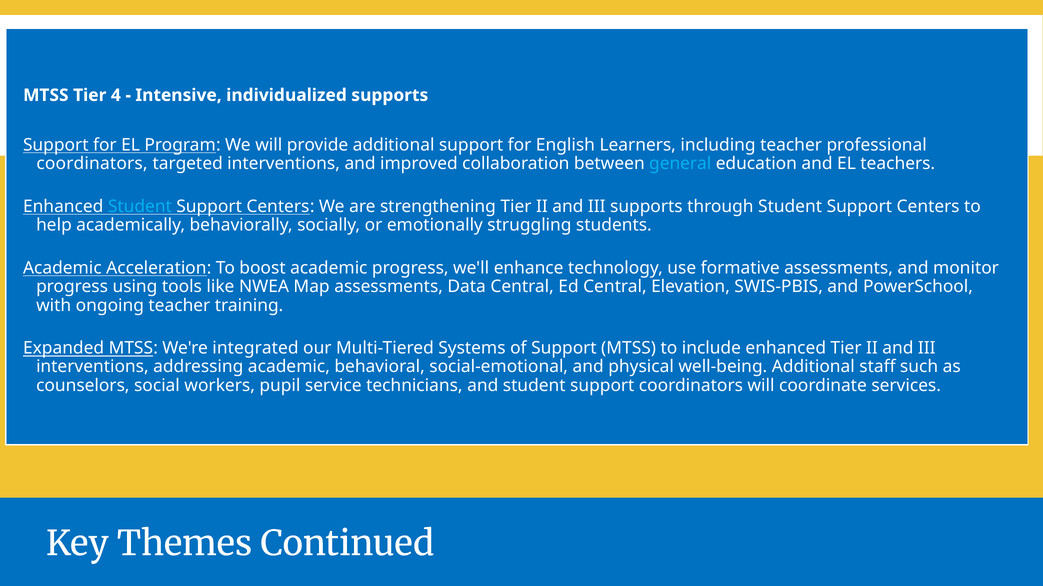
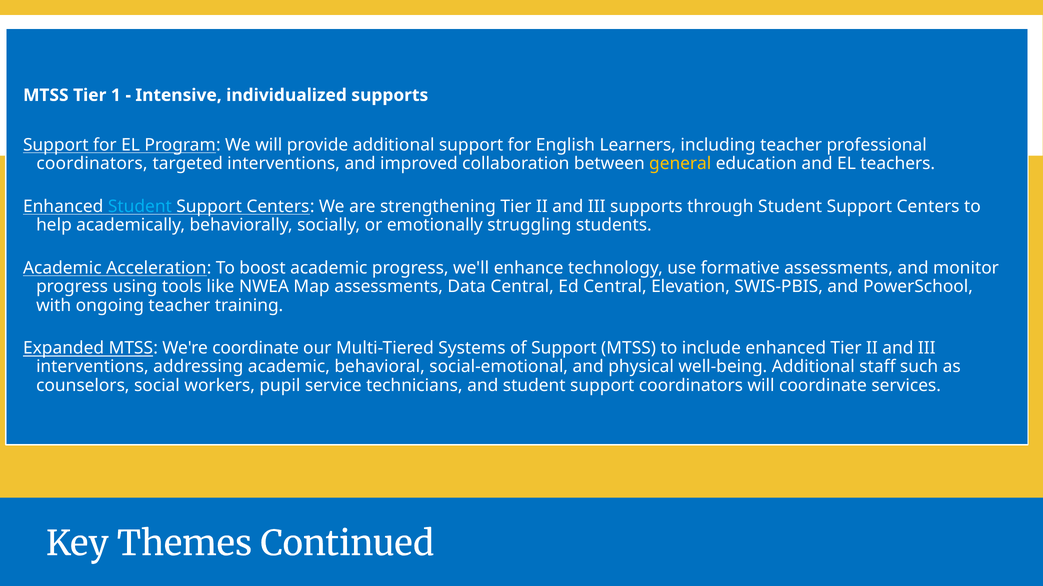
4: 4 -> 1 (116, 95)
general colour: light blue -> yellow (680, 164)
We're integrated: integrated -> coordinate (256, 348)
